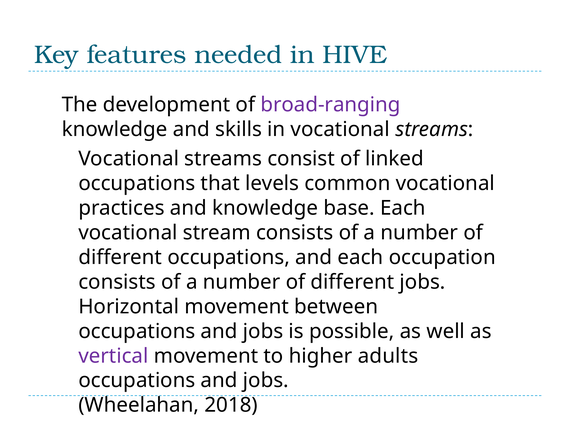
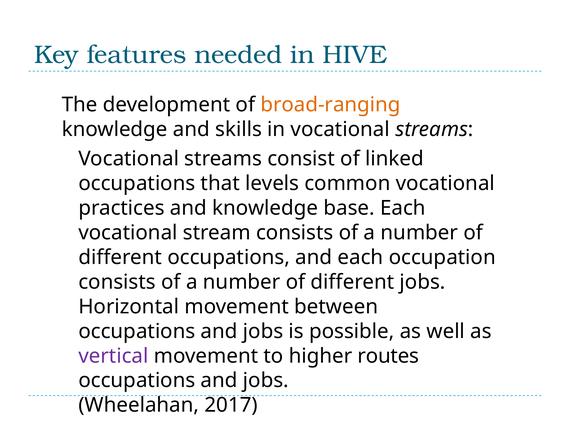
broad-ranging colour: purple -> orange (330, 105)
adults: adults -> routes (388, 356)
2018: 2018 -> 2017 (231, 406)
